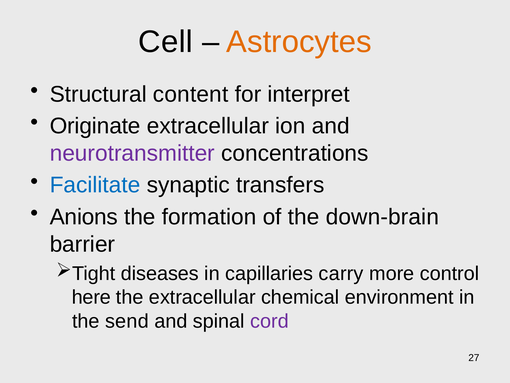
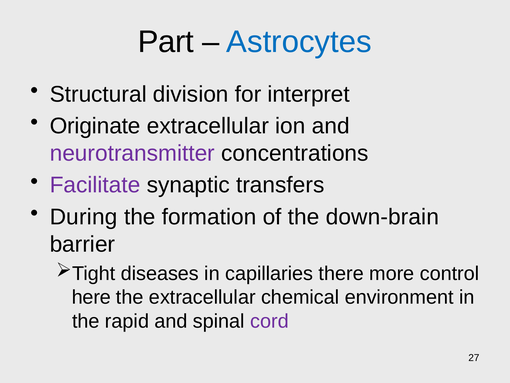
Cell: Cell -> Part (166, 42)
Astrocytes colour: orange -> blue (299, 42)
content: content -> division (191, 94)
Facilitate colour: blue -> purple (95, 185)
Anions: Anions -> During (84, 217)
carry: carry -> there (341, 273)
send: send -> rapid (127, 321)
